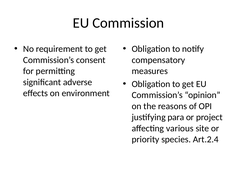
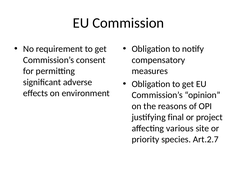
para: para -> final (176, 117)
Art.2.4: Art.2.4 -> Art.2.7 (206, 139)
